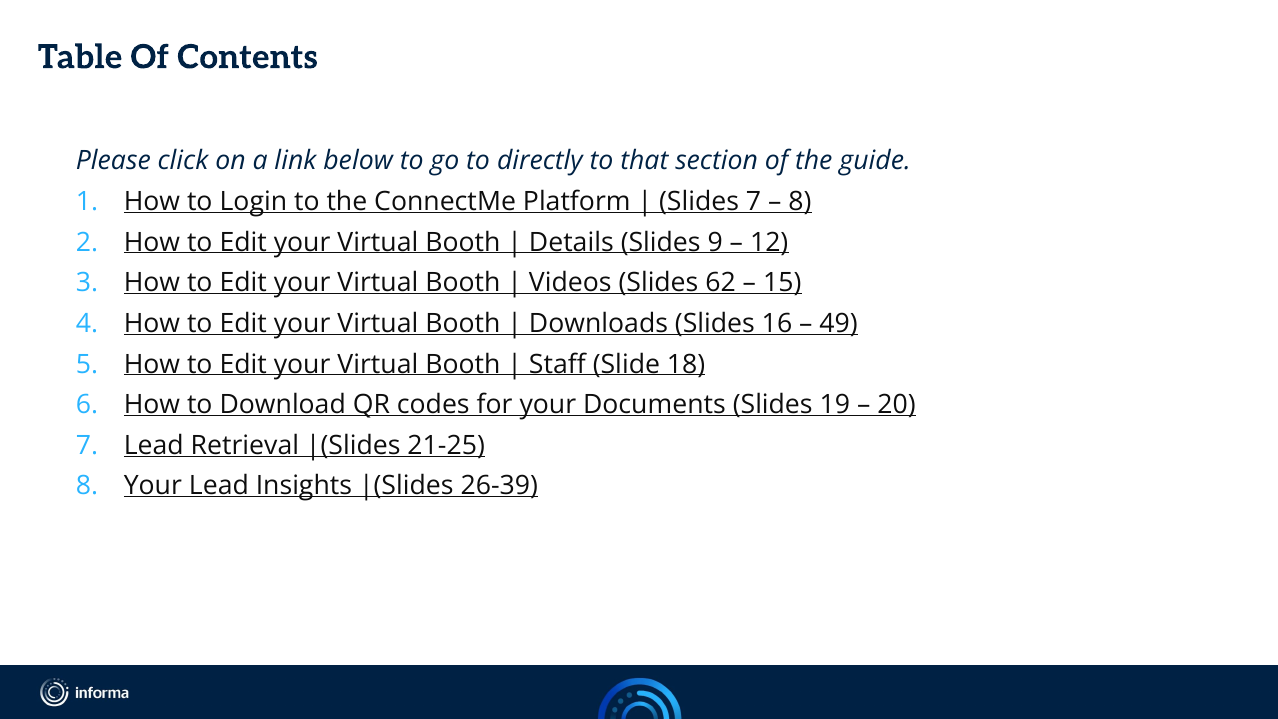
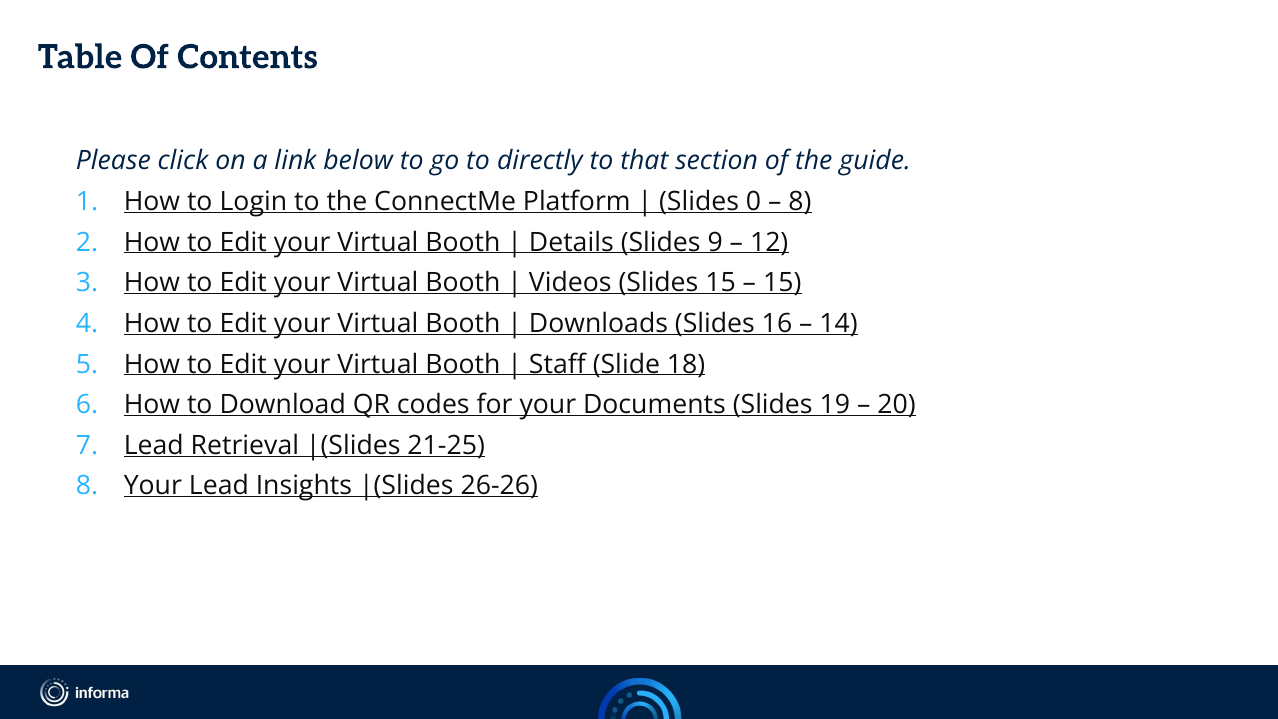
Slides 7: 7 -> 0 (754, 202)
Slides 62: 62 -> 15 (721, 283)
49: 49 -> 14 (839, 324)
26-39: 26-39 -> 26-26 (499, 486)
